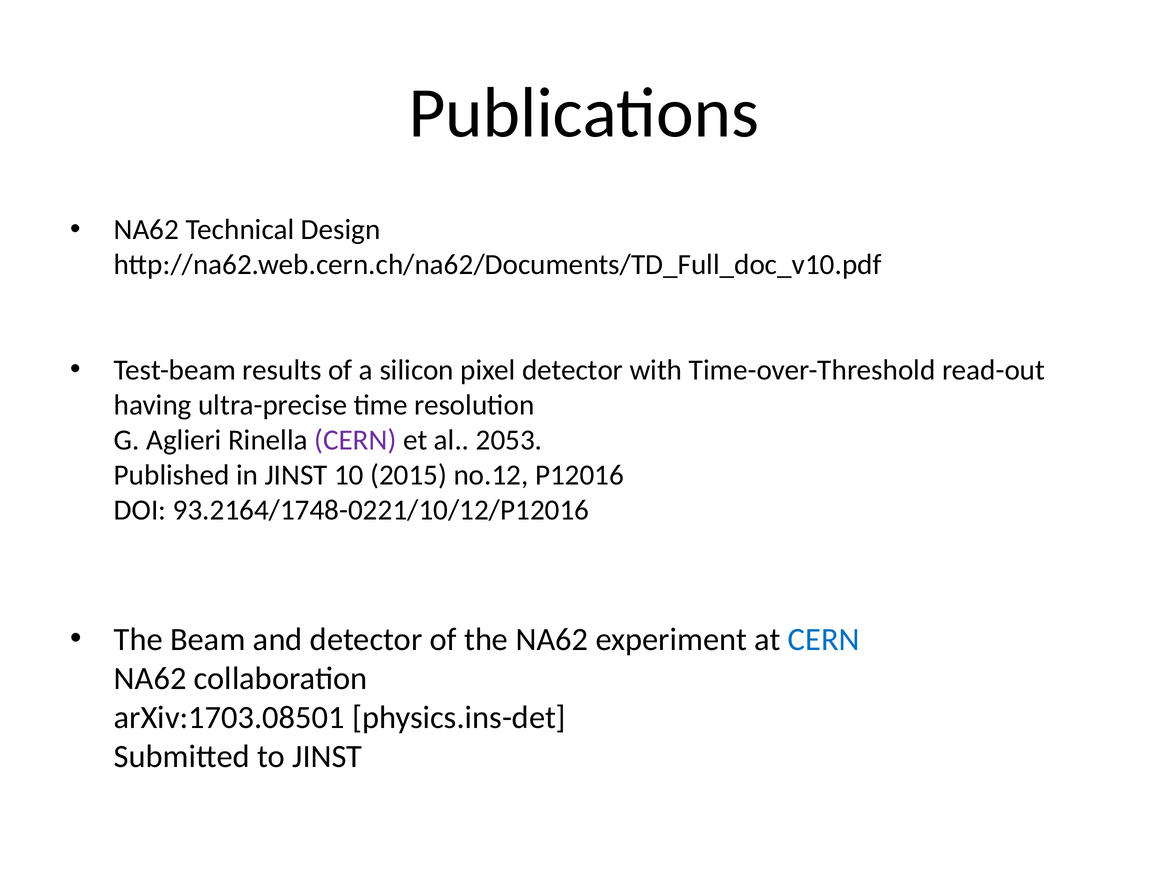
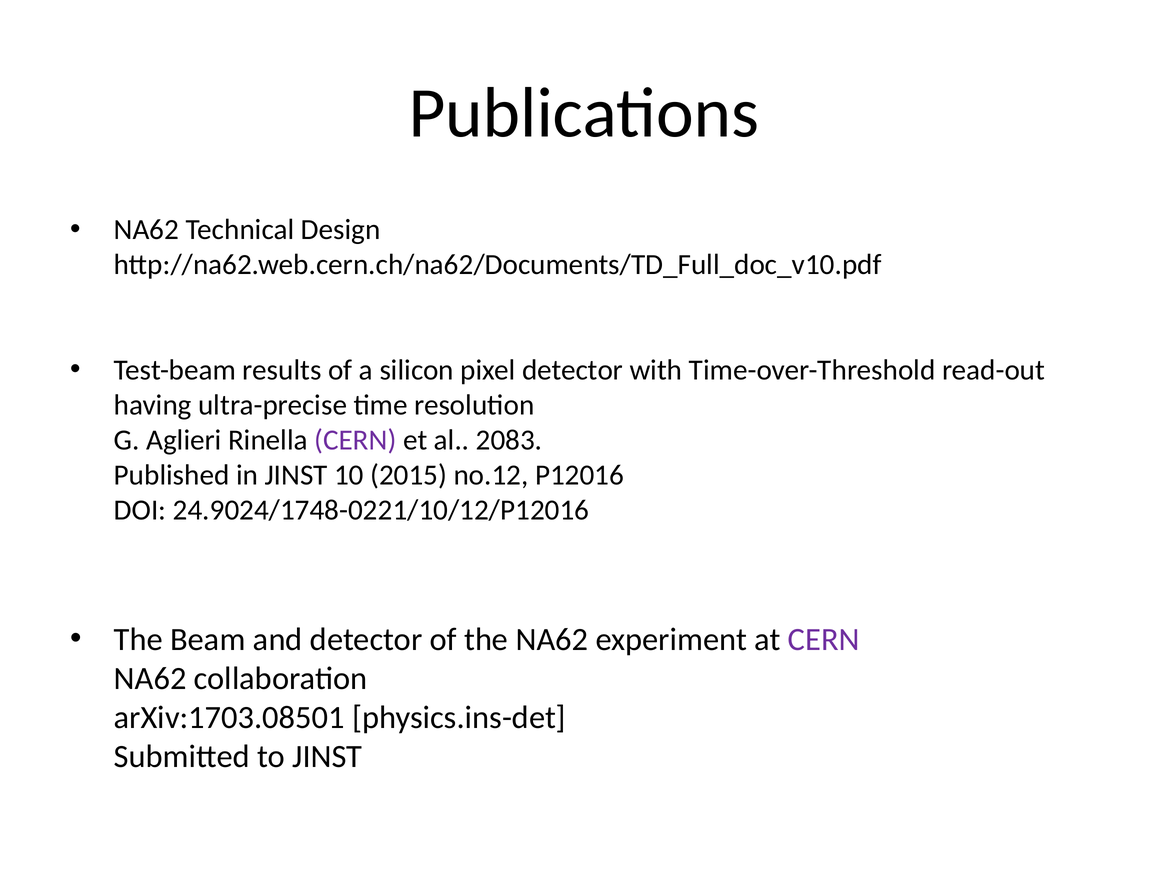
2053: 2053 -> 2083 (509, 440)
93.2164/1748-0221/10/12/P12016: 93.2164/1748-0221/10/12/P12016 -> 24.9024/1748-0221/10/12/P12016 (381, 510)
CERN colour: blue -> purple (824, 640)
